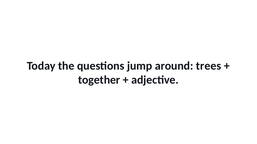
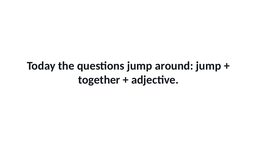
around trees: trees -> jump (209, 66)
